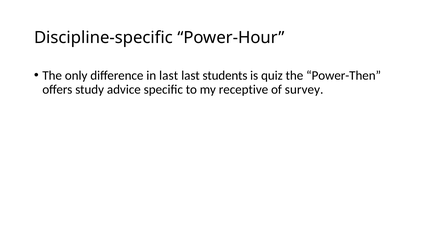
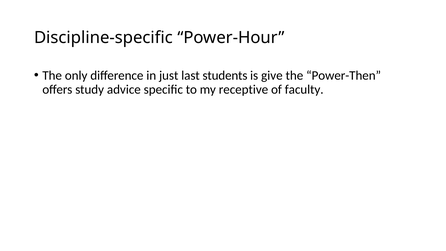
in last: last -> just (169, 75)
quiz: quiz -> give (272, 75)
survey: survey -> faculty (304, 89)
